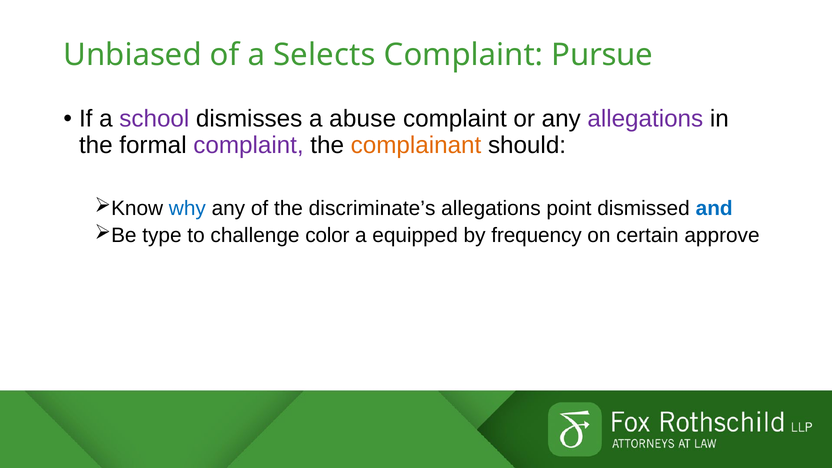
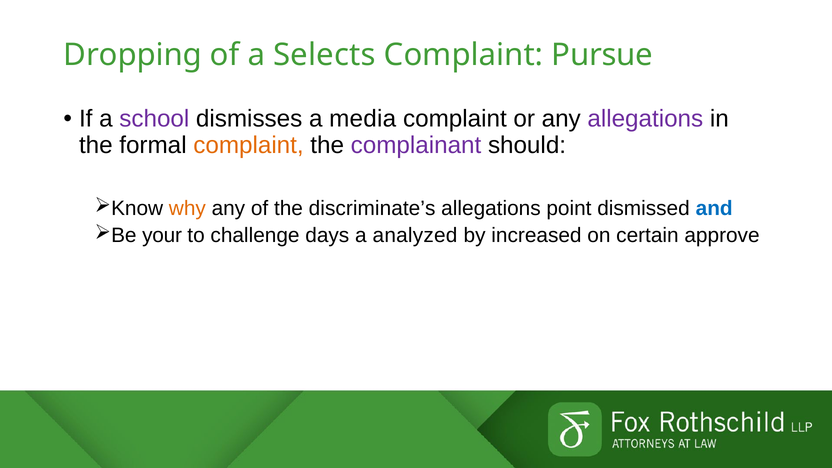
Unbiased: Unbiased -> Dropping (133, 55)
abuse: abuse -> media (363, 119)
complaint colour: purple -> orange (248, 145)
complainant colour: orange -> purple (416, 145)
why colour: blue -> orange (187, 209)
type: type -> your (162, 235)
color: color -> days (327, 235)
equipped: equipped -> analyzed (415, 235)
frequency: frequency -> increased (536, 235)
